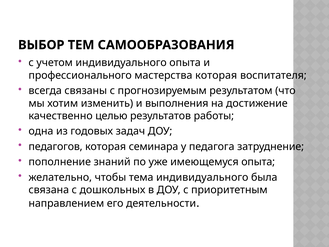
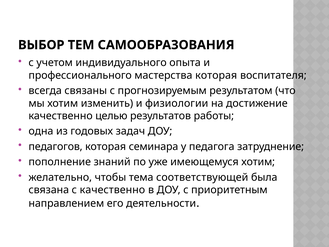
выполнения: выполнения -> физиологии (177, 103)
имеющемуся опыта: опыта -> хотим (258, 162)
тема индивидуального: индивидуального -> соответствующей (202, 177)
с дошкольных: дошкольных -> качественно (112, 190)
